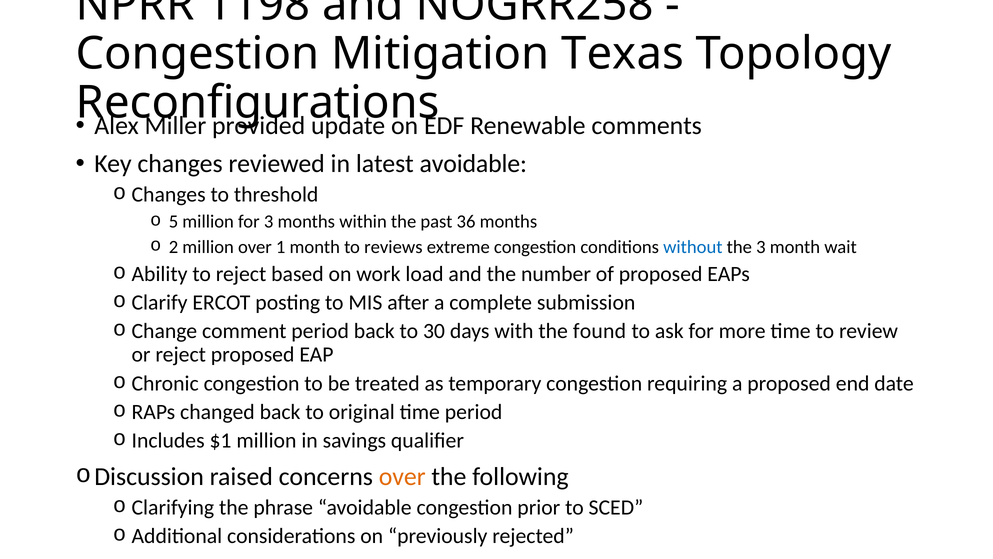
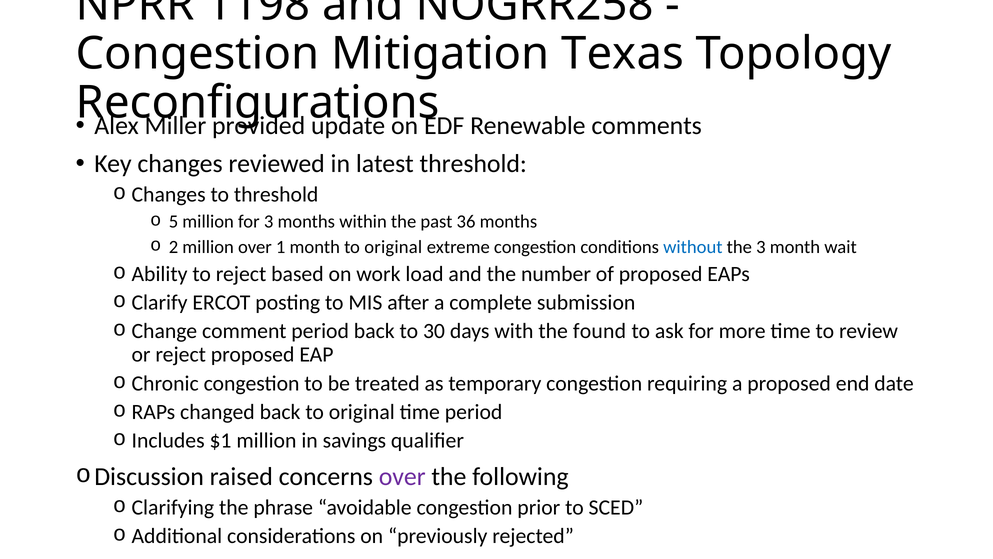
latest avoidable: avoidable -> threshold (473, 164)
month to reviews: reviews -> original (393, 247)
over colour: orange -> purple (402, 476)
